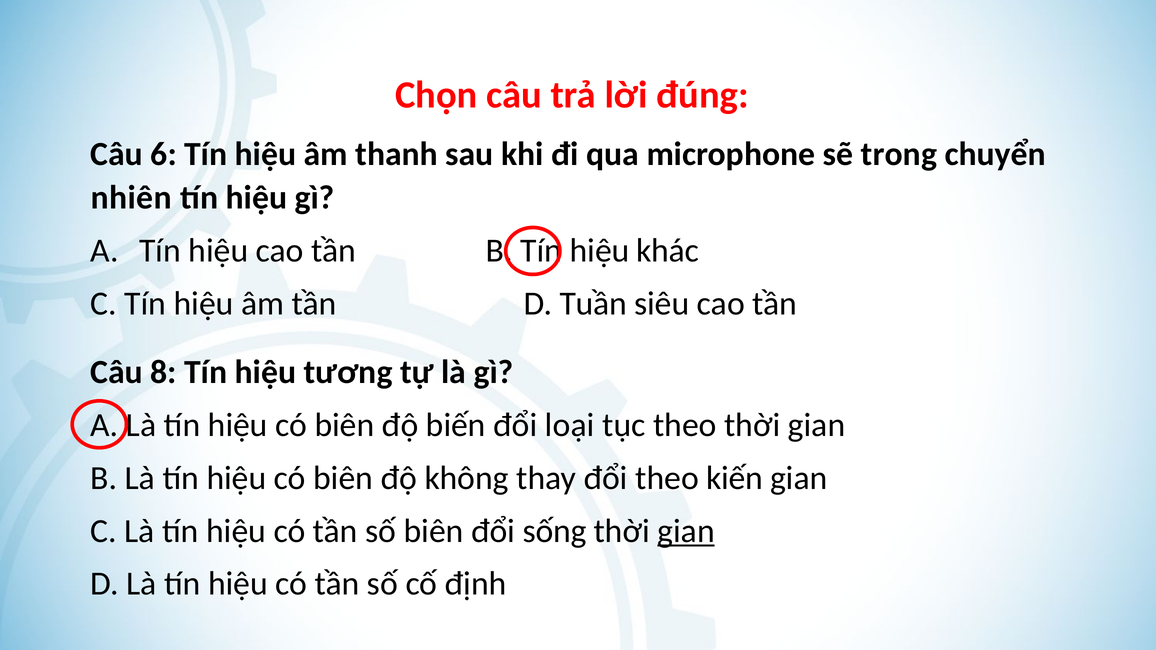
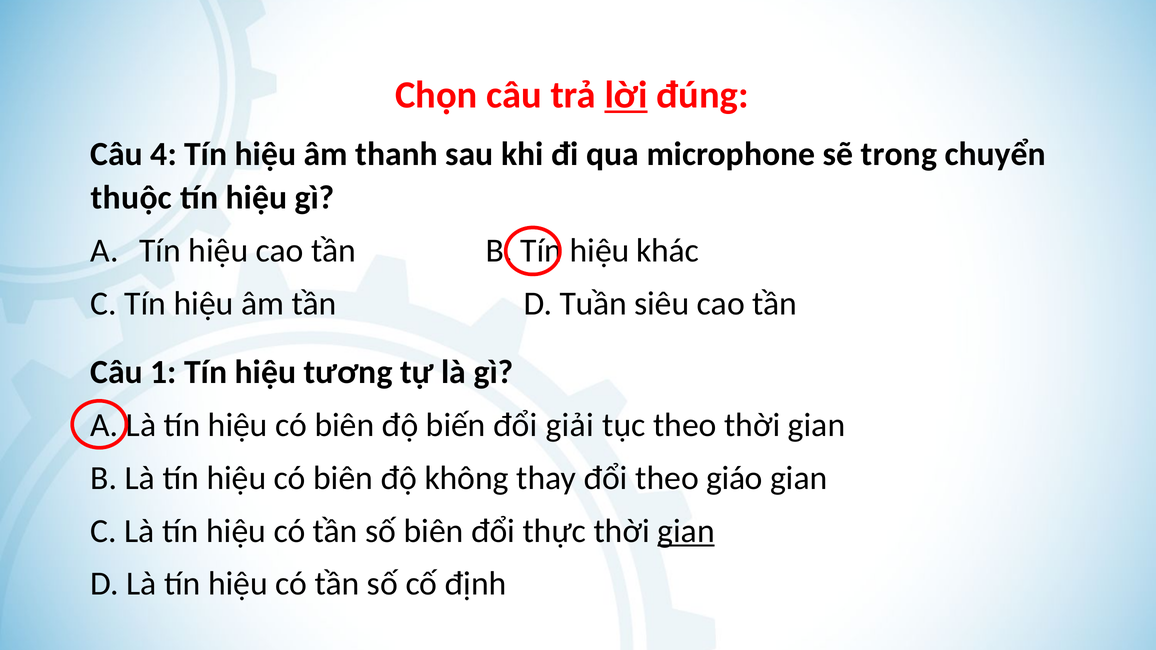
lời underline: none -> present (626, 95)
6: 6 -> 4 (164, 154)
nhiên: nhiên -> thuộc (131, 198)
8: 8 -> 1 (164, 372)
loại: loại -> giải (570, 425)
kiến: kiến -> giáo (735, 478)
sống: sống -> thực (554, 531)
